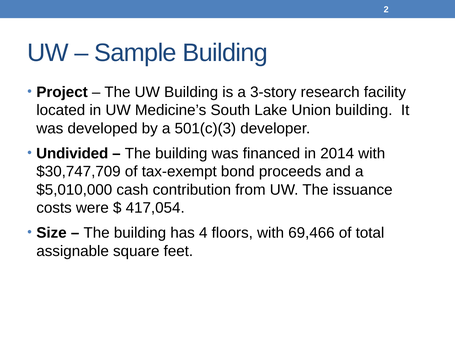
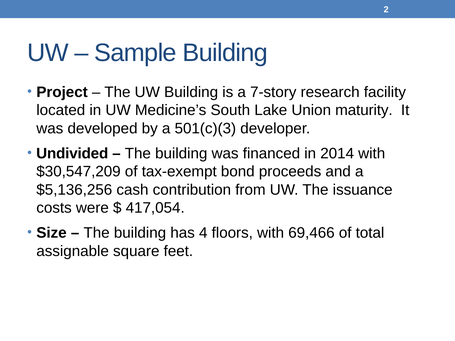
3-story: 3-story -> 7-story (273, 92)
Union building: building -> maturity (364, 110)
$30,747,709: $30,747,709 -> $30,547,209 (79, 172)
$5,010,000: $5,010,000 -> $5,136,256 (74, 190)
